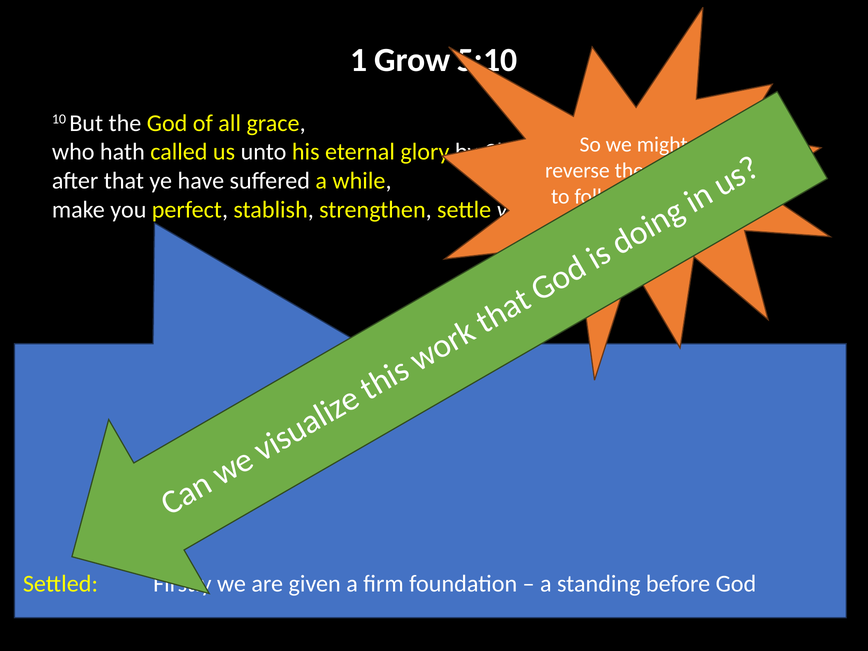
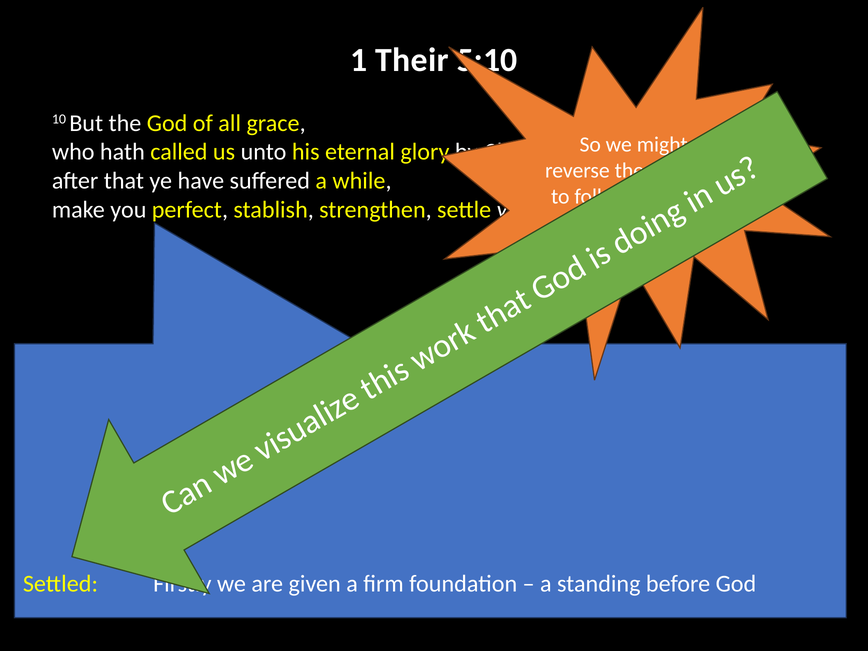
Grow: Grow -> Their (412, 60)
